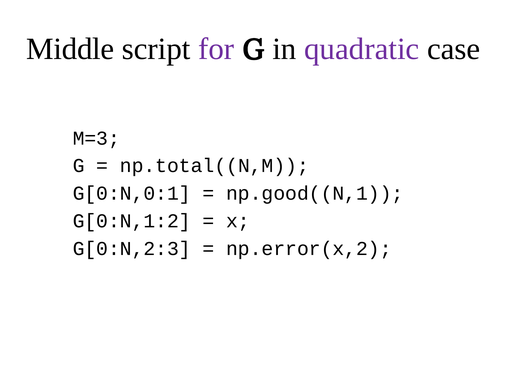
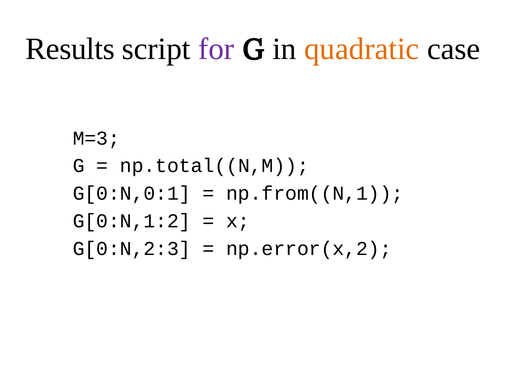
Middle: Middle -> Results (70, 49)
quadratic colour: purple -> orange (362, 49)
np.good((N,1: np.good((N,1 -> np.from((N,1 (315, 194)
